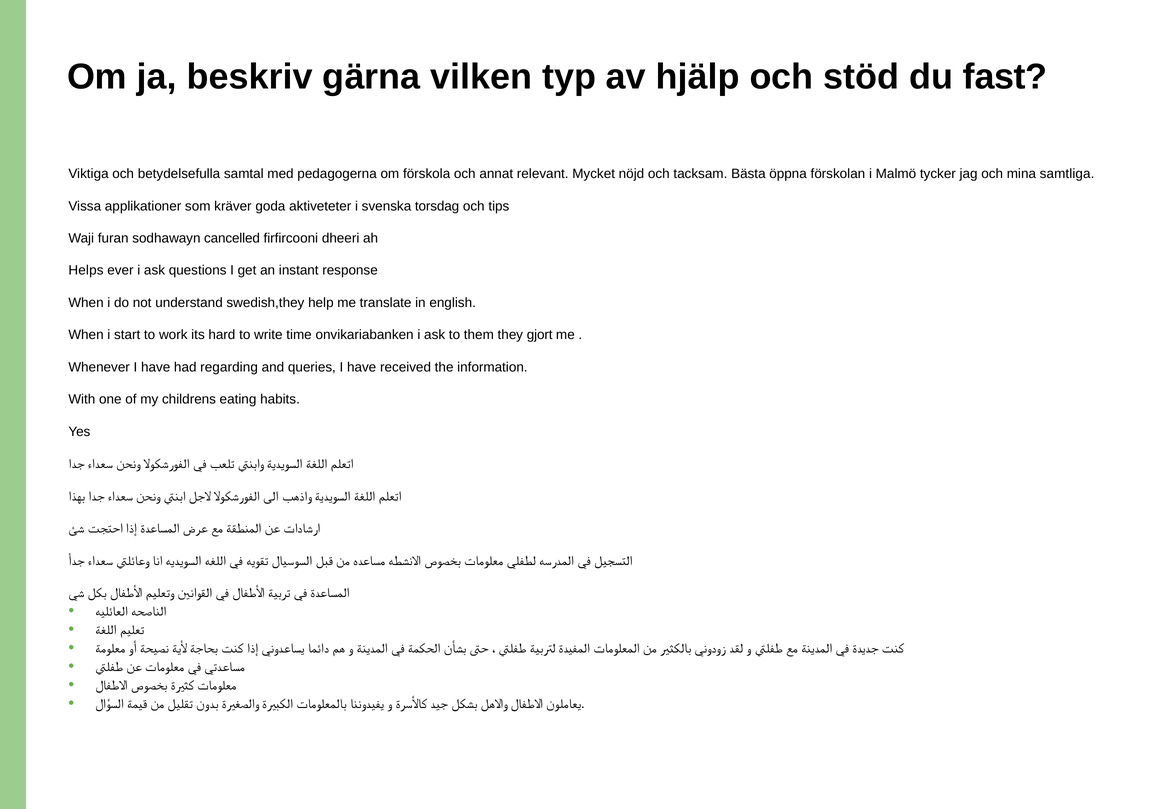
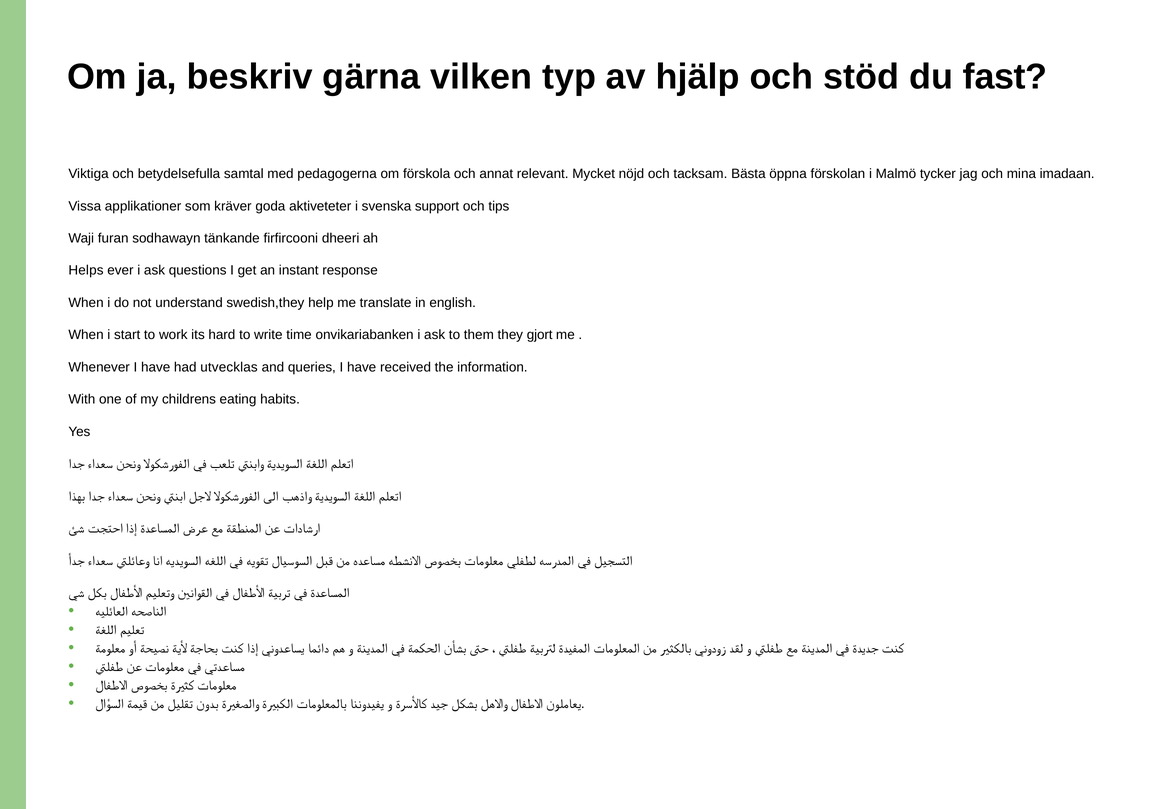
samtliga: samtliga -> imadaan (1067, 174)
torsdag: torsdag -> support (437, 206)
cancelled: cancelled -> tänkande (232, 238)
regarding: regarding -> utvecklas (229, 367)
